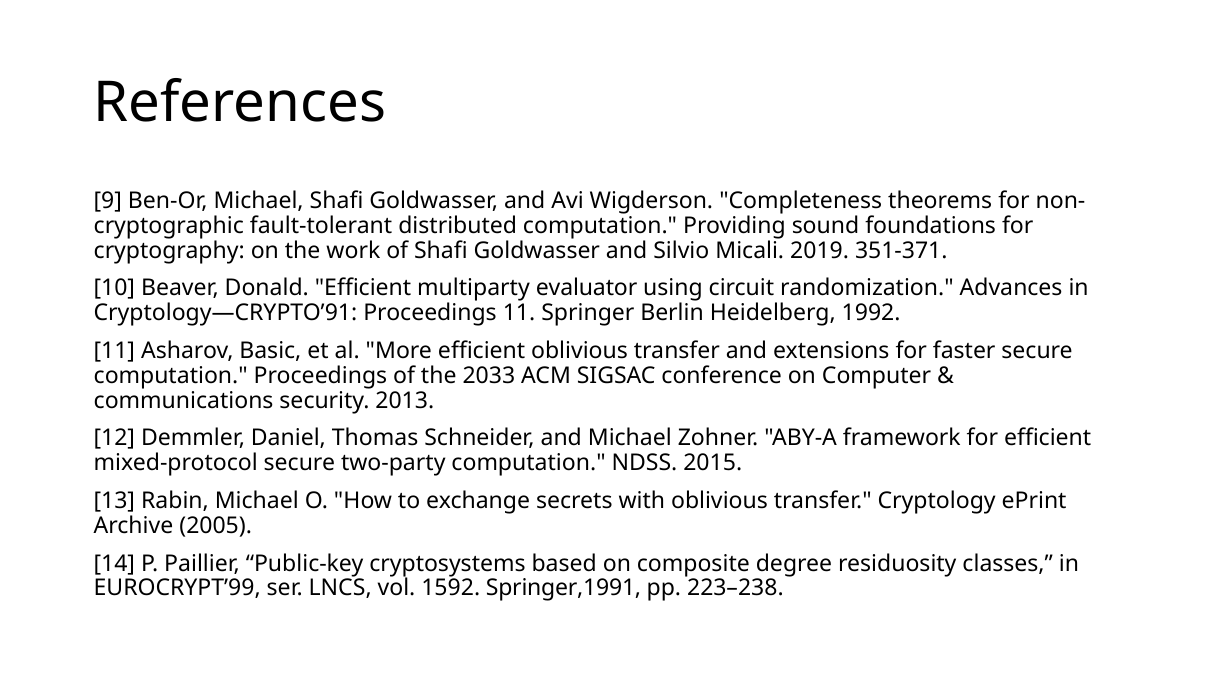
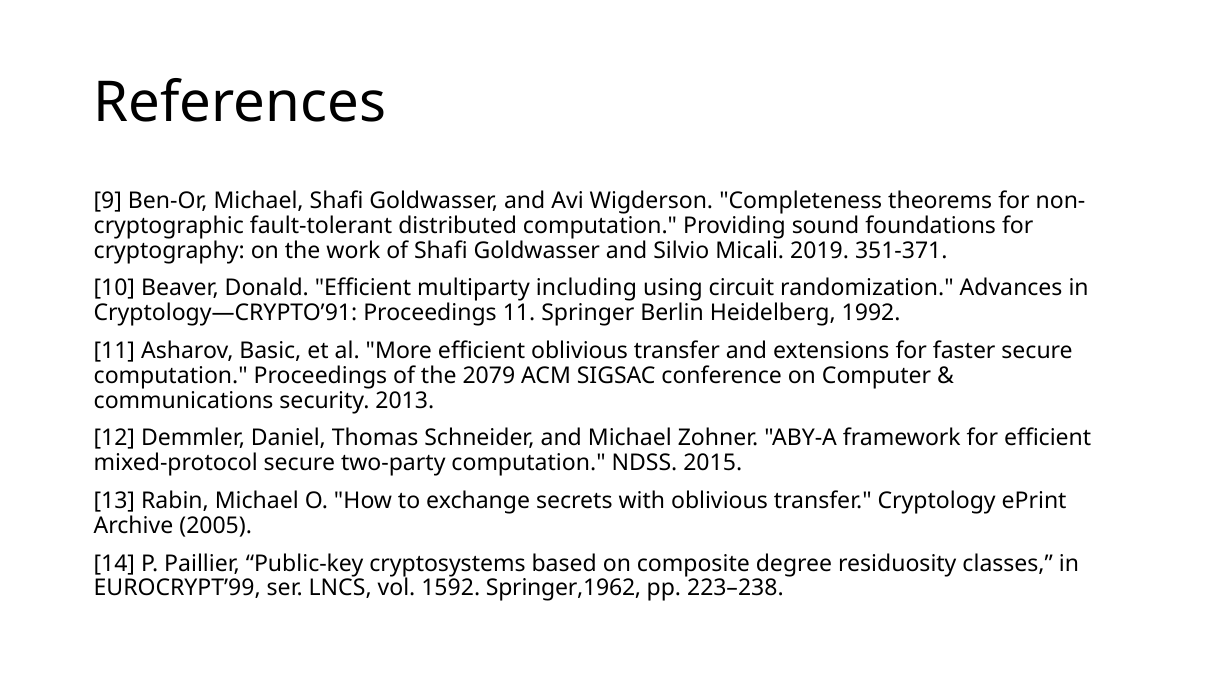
evaluator: evaluator -> including (586, 288)
2033: 2033 -> 2079 (489, 376)
Springer,1991: Springer,1991 -> Springer,1962 (564, 589)
